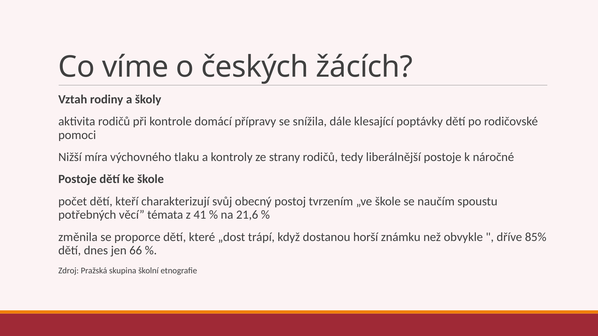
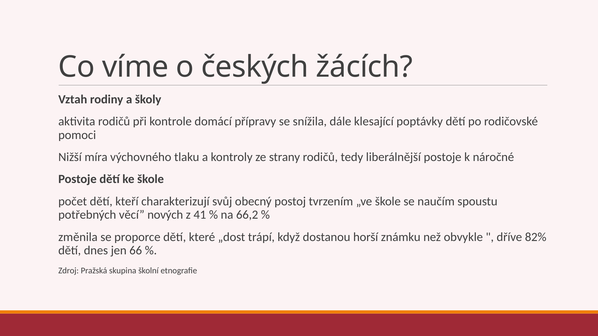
témata: témata -> nových (165, 215)
21,6: 21,6 -> 66,2 (247, 215)
85%: 85% -> 82% (536, 237)
